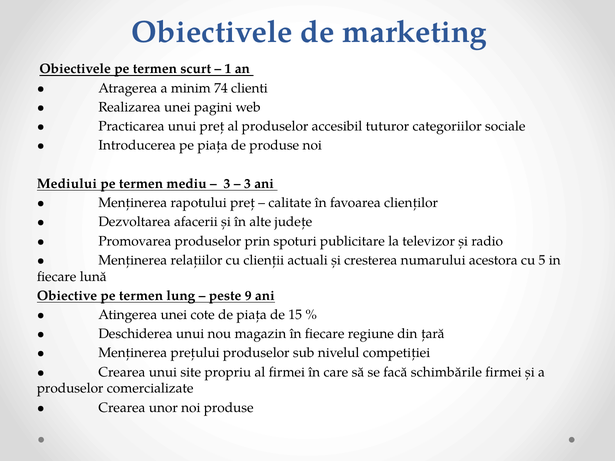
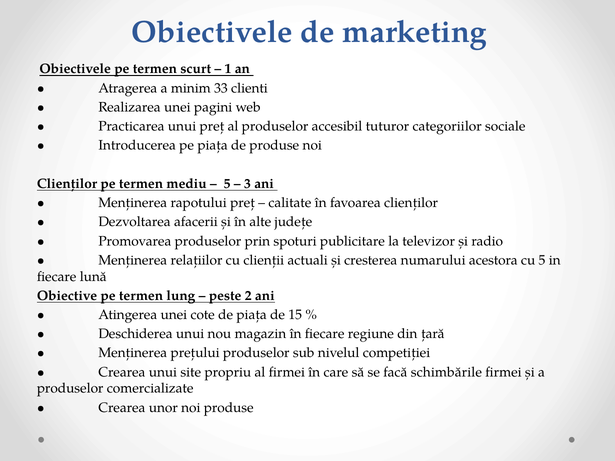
74: 74 -> 33 (221, 88)
Mediului: Mediului -> Clienților (67, 184)
3: 3 -> 5 (227, 184)
9: 9 -> 2 (248, 296)
